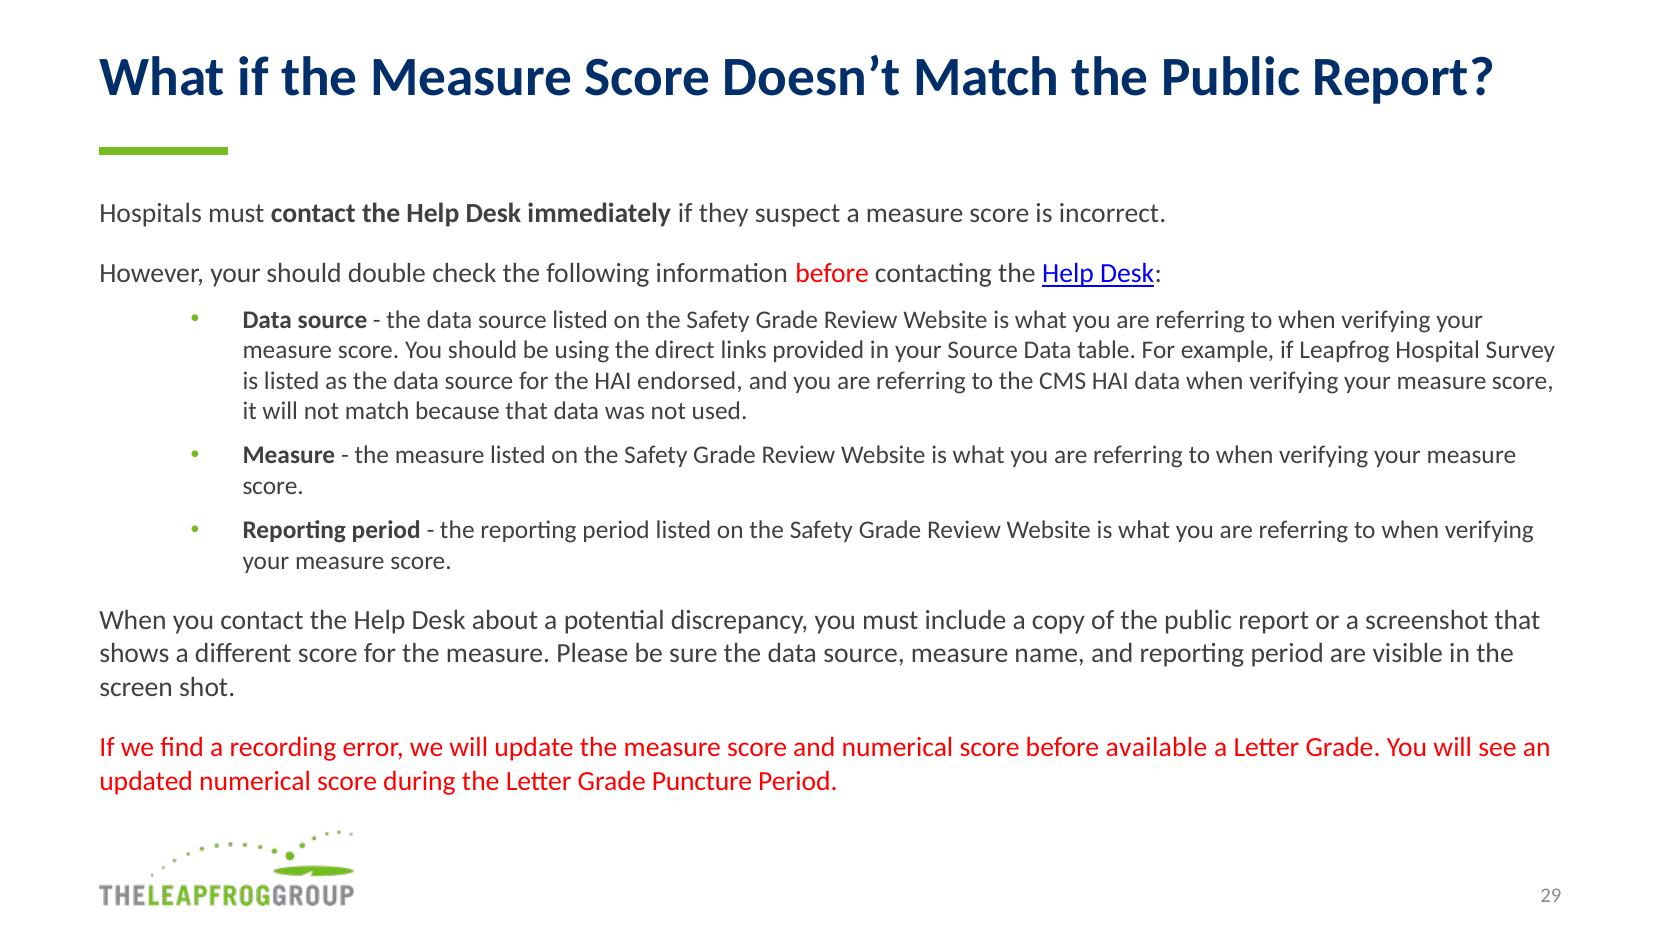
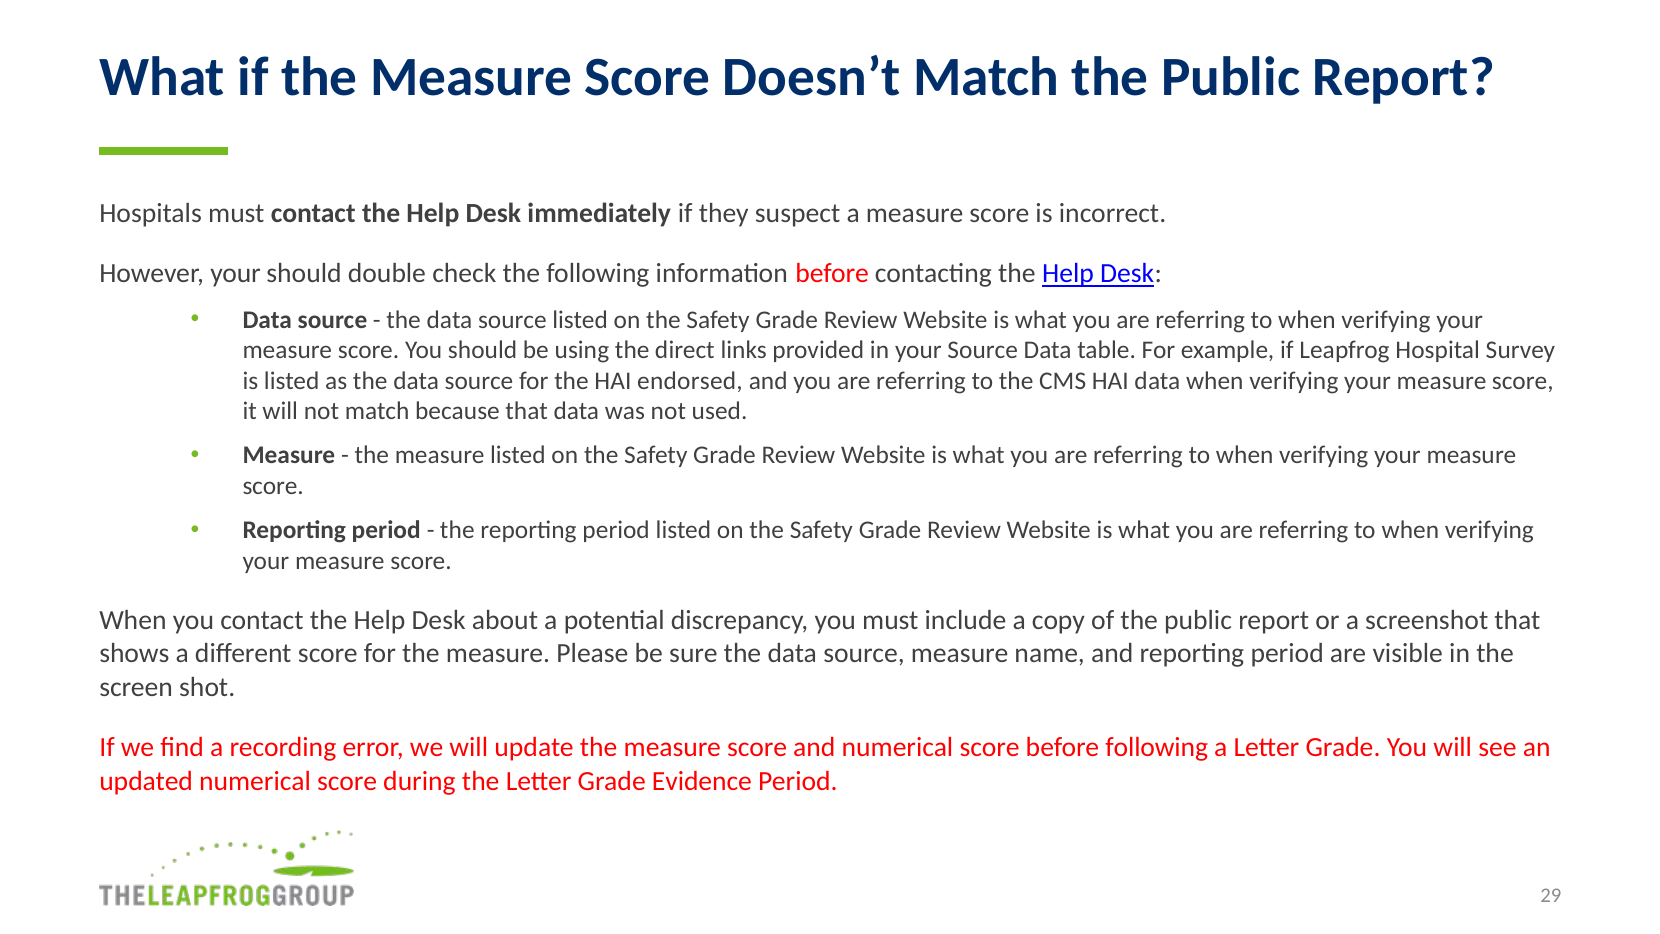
before available: available -> following (1157, 748)
Puncture: Puncture -> Evidence (702, 781)
